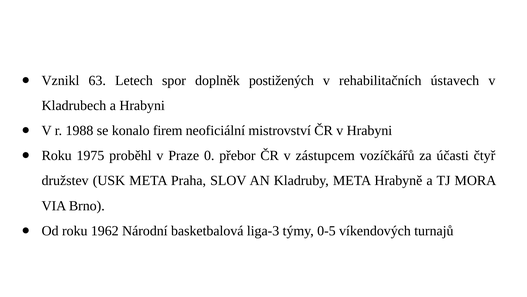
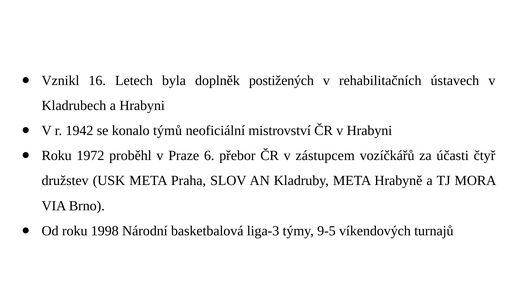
63: 63 -> 16 (97, 80)
spor: spor -> byla (174, 80)
1988: 1988 -> 1942 (79, 130)
firem: firem -> týmů (168, 130)
1975: 1975 -> 1972 (90, 155)
0: 0 -> 6 (209, 155)
1962: 1962 -> 1998 (105, 230)
0-5: 0-5 -> 9-5 (326, 230)
